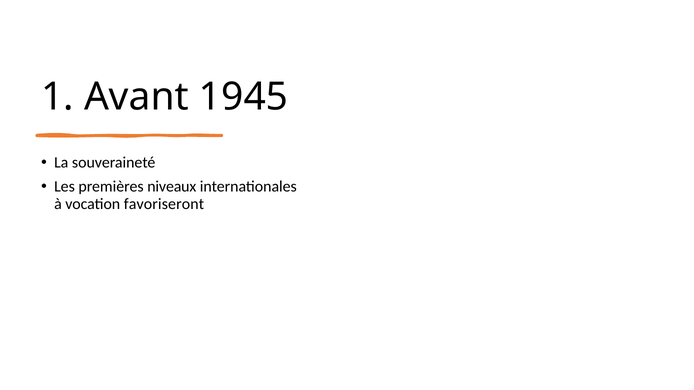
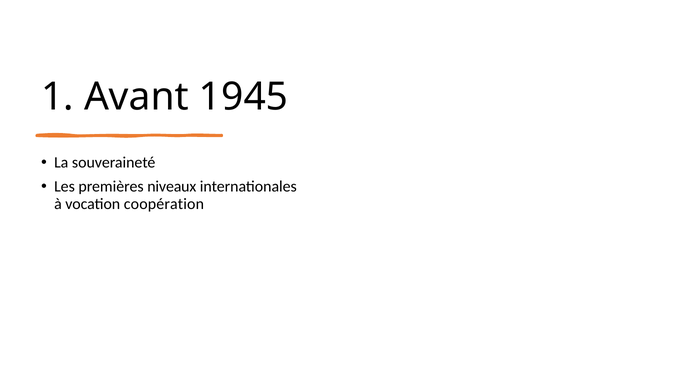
favoriseront: favoriseront -> coopération (164, 204)
